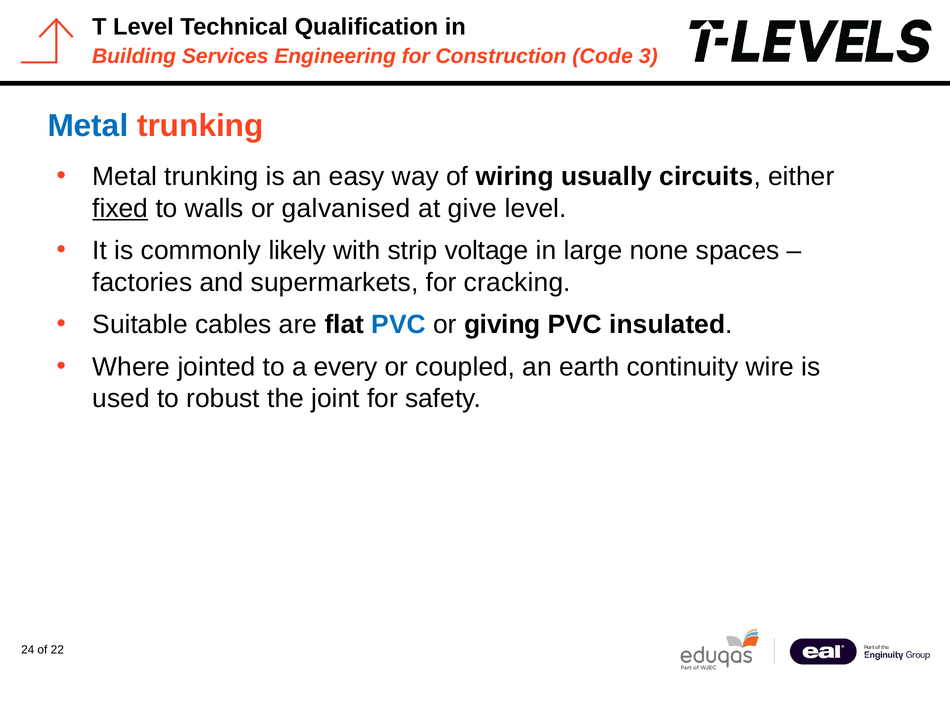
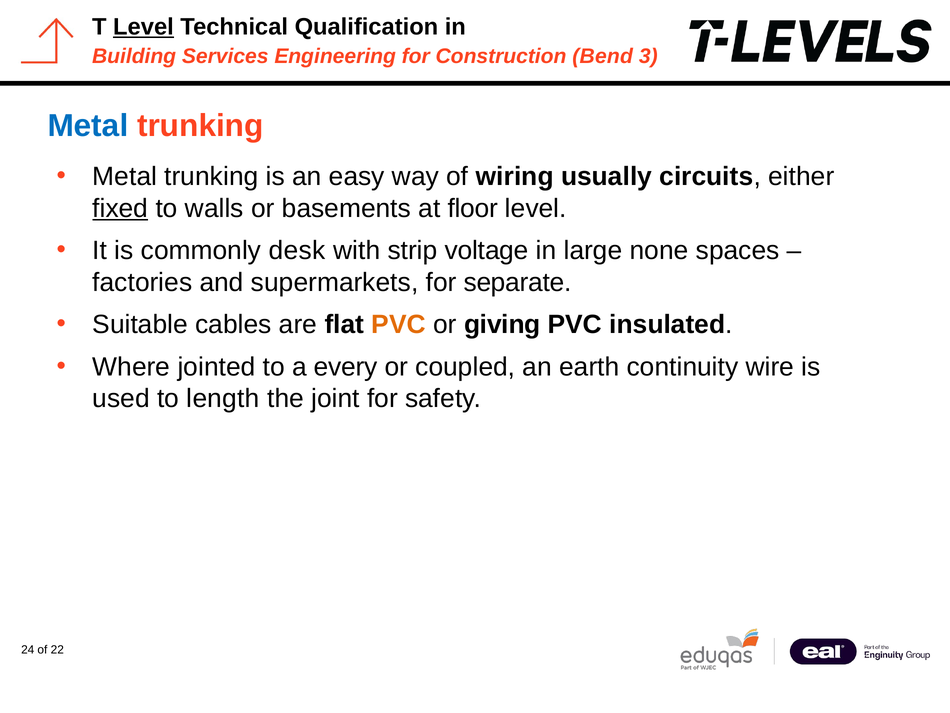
Level underline: none -> present (143, 27)
Code: Code -> Bend (603, 56)
galvanised: galvanised -> basements (346, 208)
give: give -> floor (473, 208)
likely: likely -> desk (297, 251)
cracking: cracking -> separate (518, 282)
PVC colour: blue -> orange (399, 324)
robust: robust -> length (223, 398)
